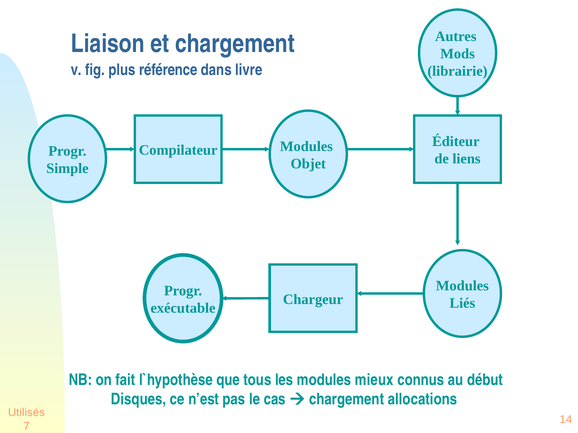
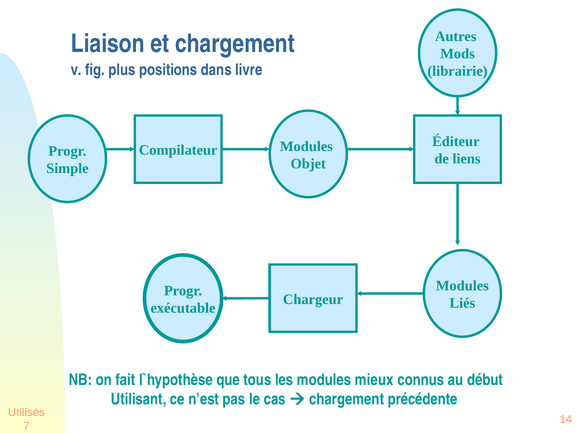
référence: référence -> positions (168, 70)
Disques: Disques -> Utilisant (139, 400)
allocations: allocations -> précédente (423, 400)
